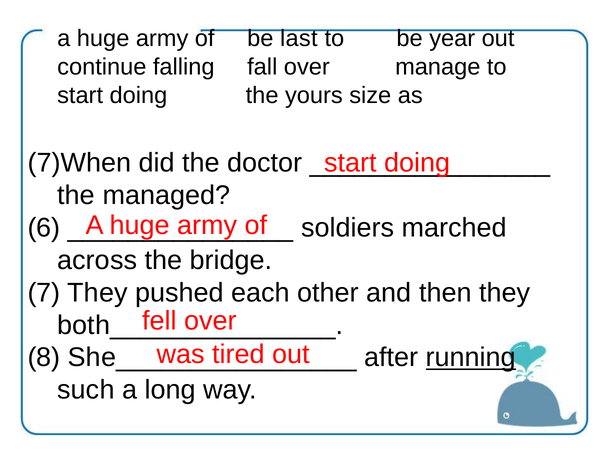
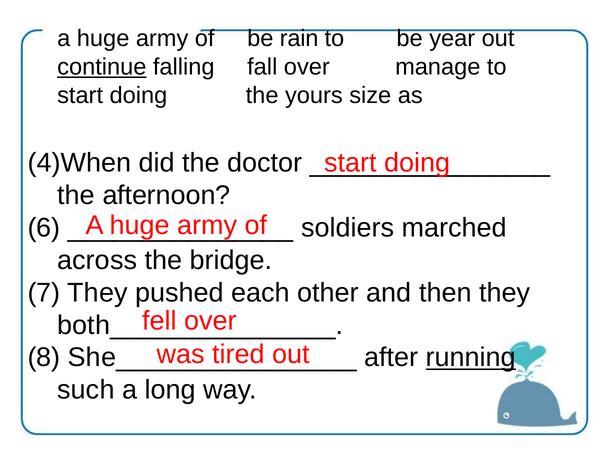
last: last -> rain (299, 38)
continue underline: none -> present (102, 67)
7)When: 7)When -> 4)When (79, 163)
managed: managed -> afternoon (166, 195)
